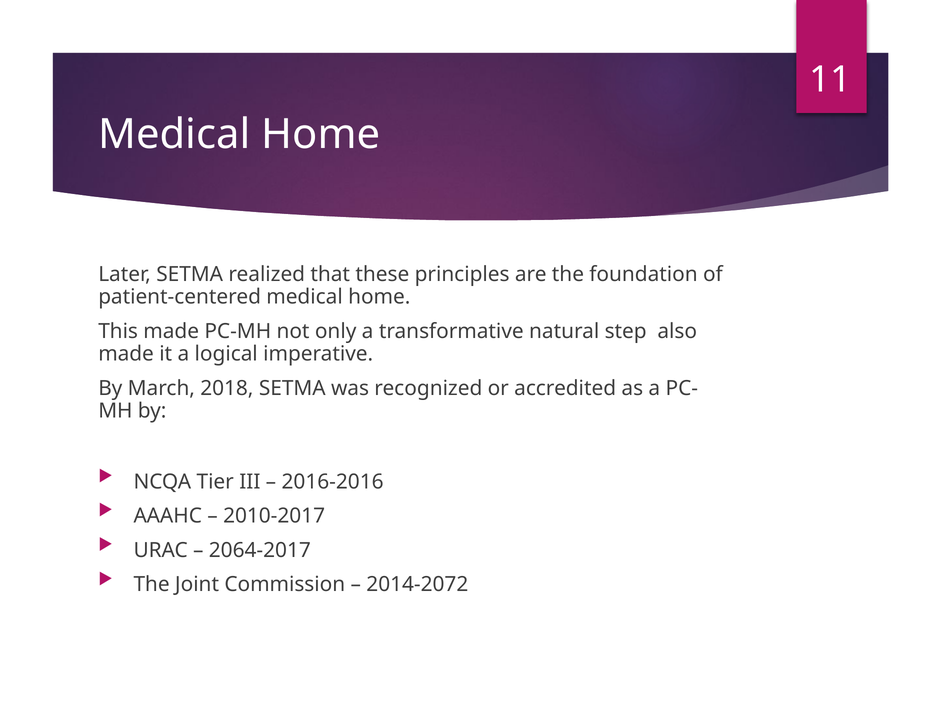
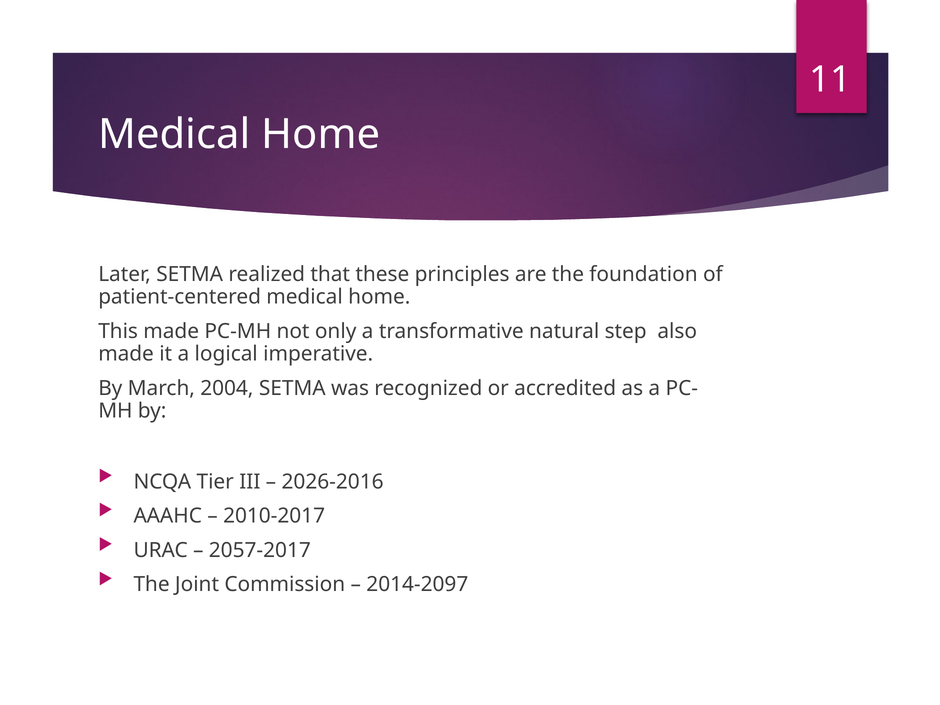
2018: 2018 -> 2004 (227, 388)
2016-2016: 2016-2016 -> 2026-2016 (333, 482)
2064-2017: 2064-2017 -> 2057-2017 (260, 550)
2014-2072: 2014-2072 -> 2014-2097 (417, 585)
